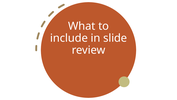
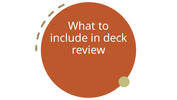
slide: slide -> deck (115, 38)
